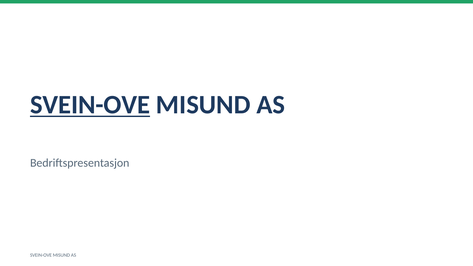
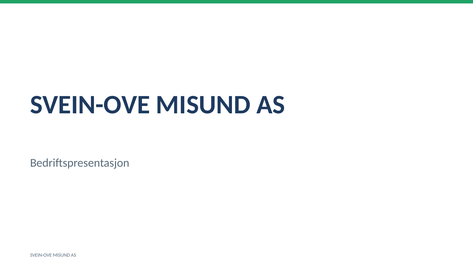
SVEIN-OVE underline: present -> none (90, 105)
